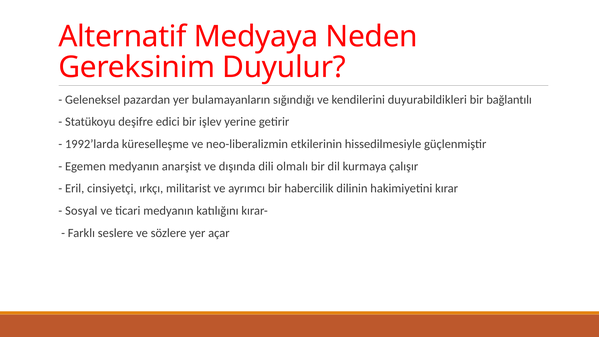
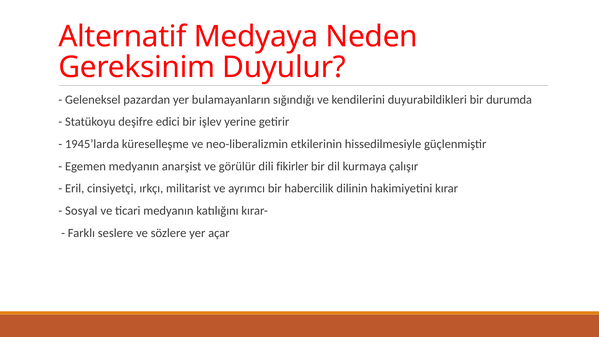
bağlantılı: bağlantılı -> durumda (509, 100)
1992’larda: 1992’larda -> 1945’larda (92, 144)
dışında: dışında -> görülür (237, 166)
olmalı: olmalı -> fikirler (292, 166)
